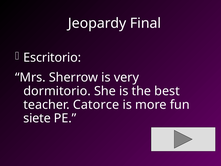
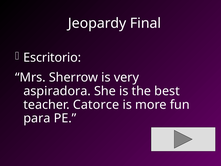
dormitorio: dormitorio -> aspiradora (57, 91)
siete: siete -> para (37, 118)
